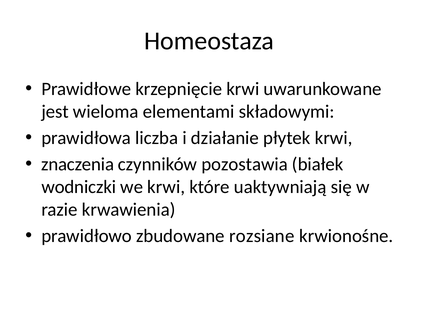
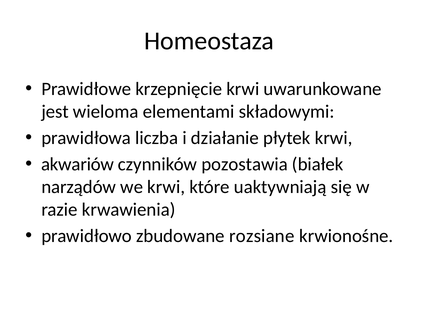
znaczenia: znaczenia -> akwariów (78, 164)
wodniczki: wodniczki -> narządów (79, 187)
